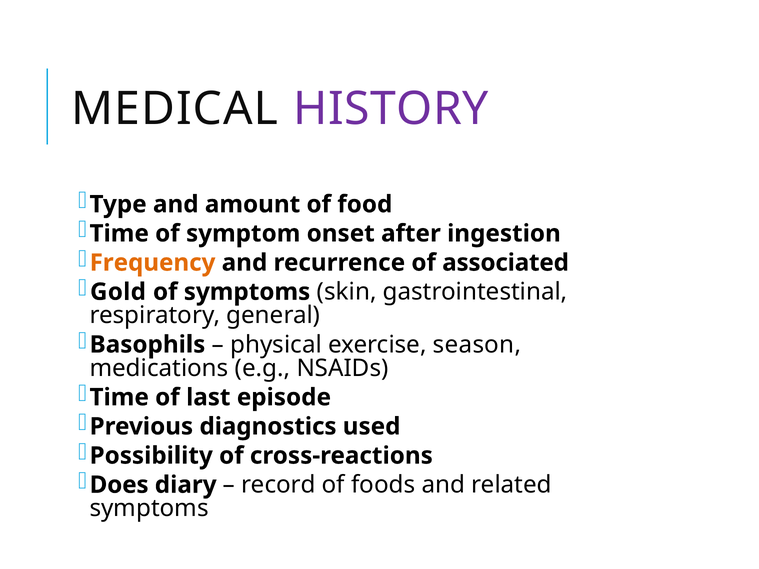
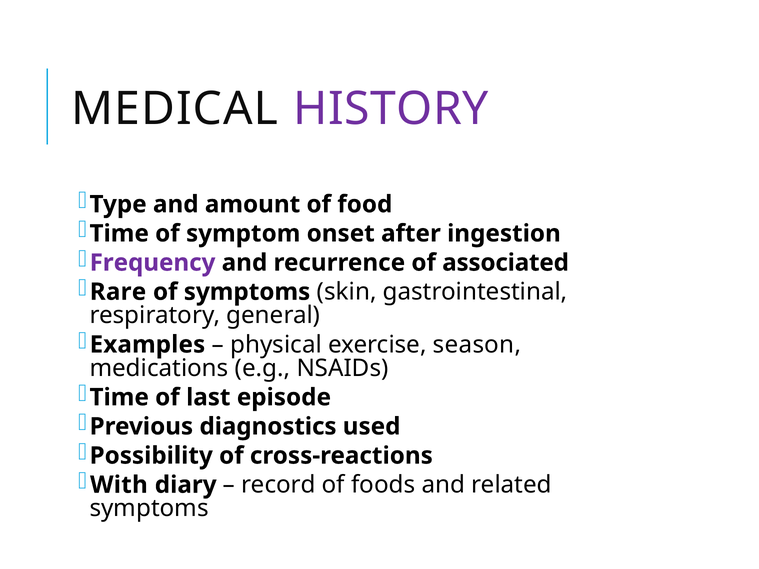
Frequency colour: orange -> purple (152, 263)
Gold: Gold -> Rare (118, 292)
Basophils: Basophils -> Examples (147, 345)
Does: Does -> With (119, 485)
